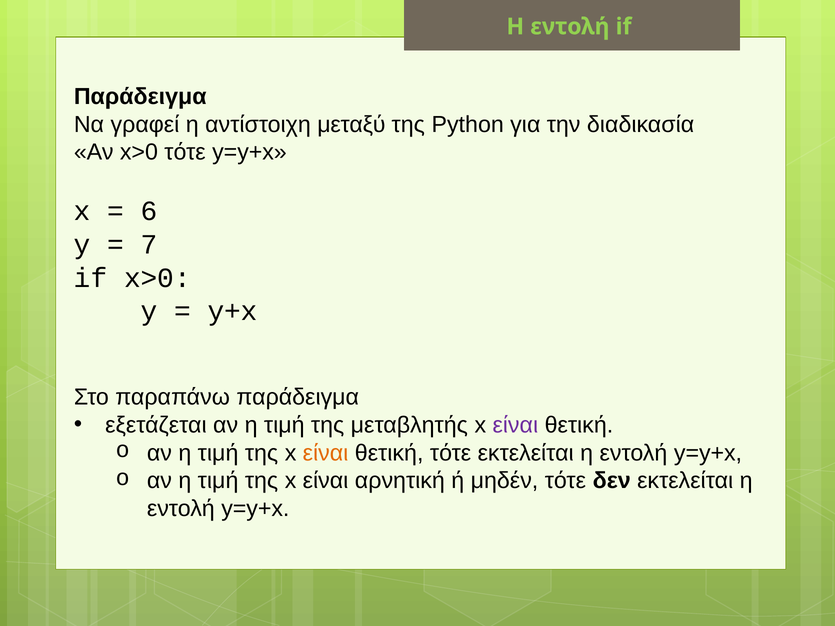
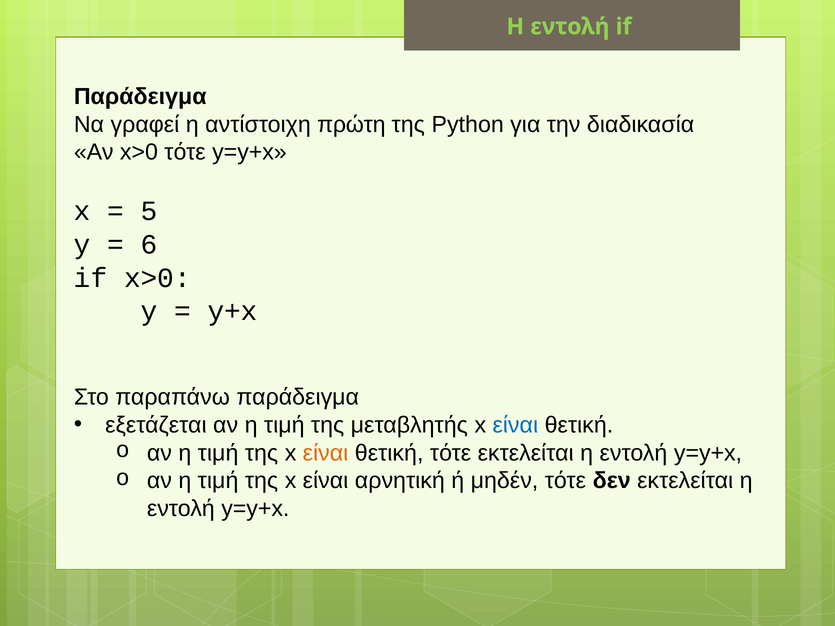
μεταξύ: μεταξύ -> πρώτη (351, 125)
6: 6 -> 5 (149, 211)
7: 7 -> 6 (149, 245)
είναι colour: purple -> blue (515, 425)
